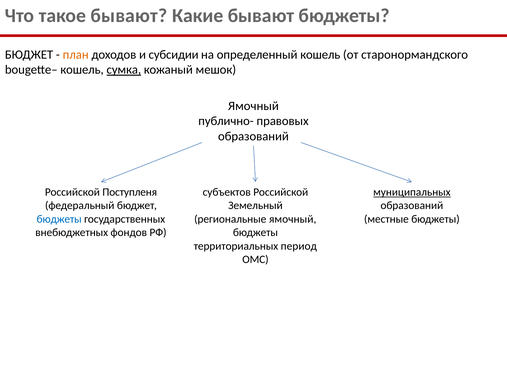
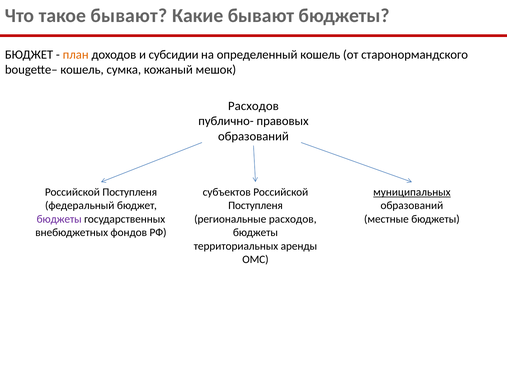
сумка underline: present -> none (124, 70)
Ямочный: Ямочный -> Расходов (253, 106)
Земельный: Земельный -> Поступленя (256, 206)
бюджеты colour: blue -> purple (59, 219)
региональные ямочный: ямочный -> расходов (293, 219)
период: период -> аренды (299, 246)
